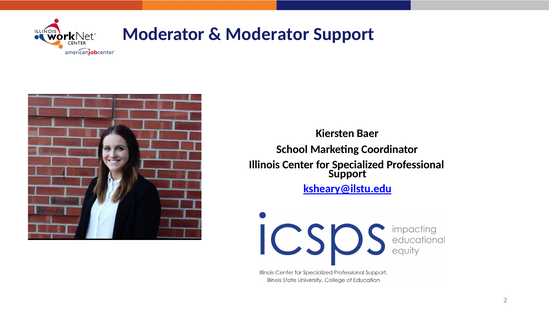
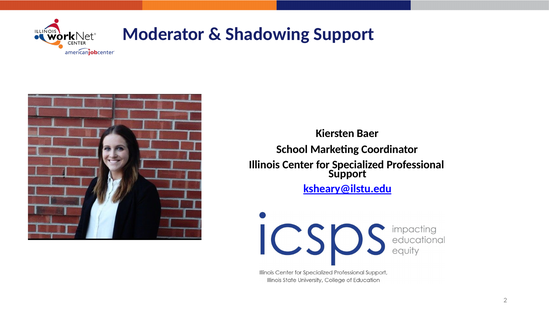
Moderator: Moderator -> Shadowing (267, 34)
